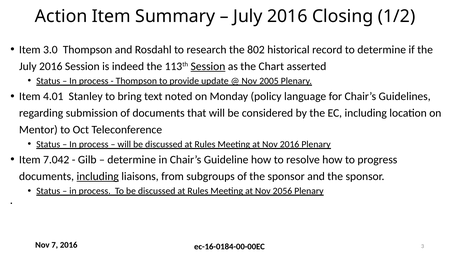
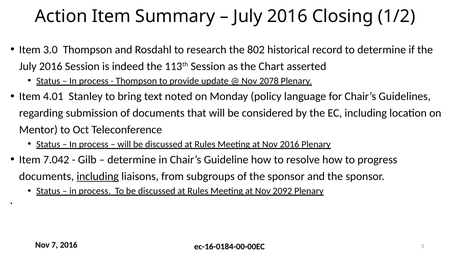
Session underline: present -> none (208, 66)
2005: 2005 -> 2078 (269, 81)
2056: 2056 -> 2092 (282, 191)
